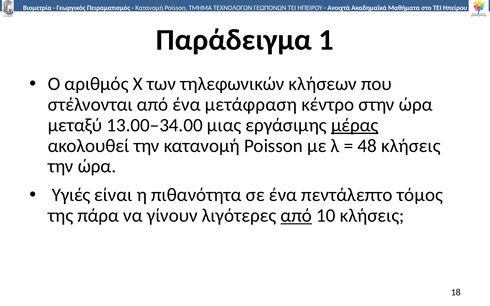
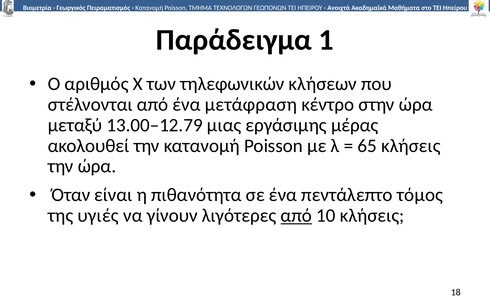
13.00–34.00: 13.00–34.00 -> 13.00–12.79 (155, 125)
μέρας underline: present -> none (355, 125)
48: 48 -> 65 (367, 146)
Υγιές: Υγιές -> Όταν (71, 195)
πάρα: πάρα -> υγιές (98, 216)
